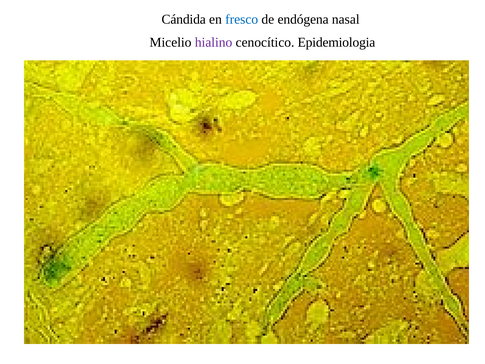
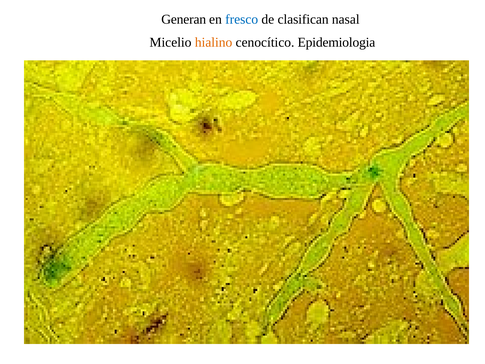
Cándida: Cándida -> Generan (184, 19)
endógena: endógena -> clasifican (303, 19)
hialino colour: purple -> orange (214, 42)
